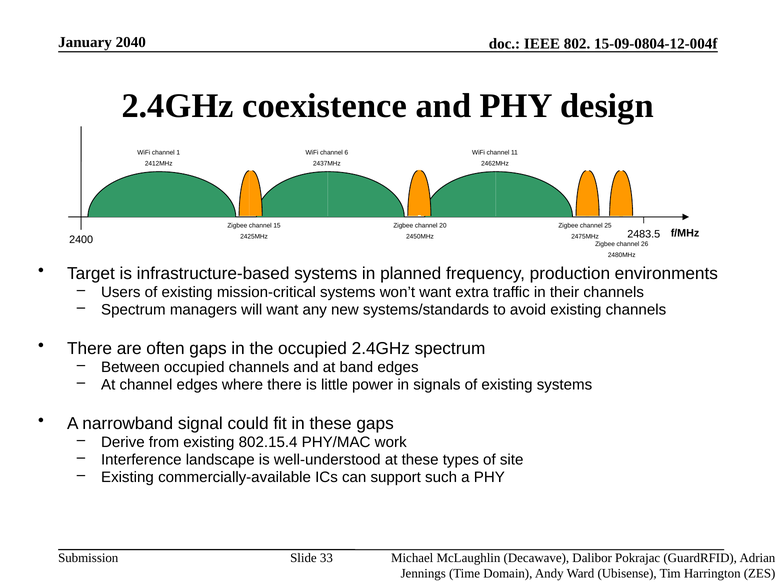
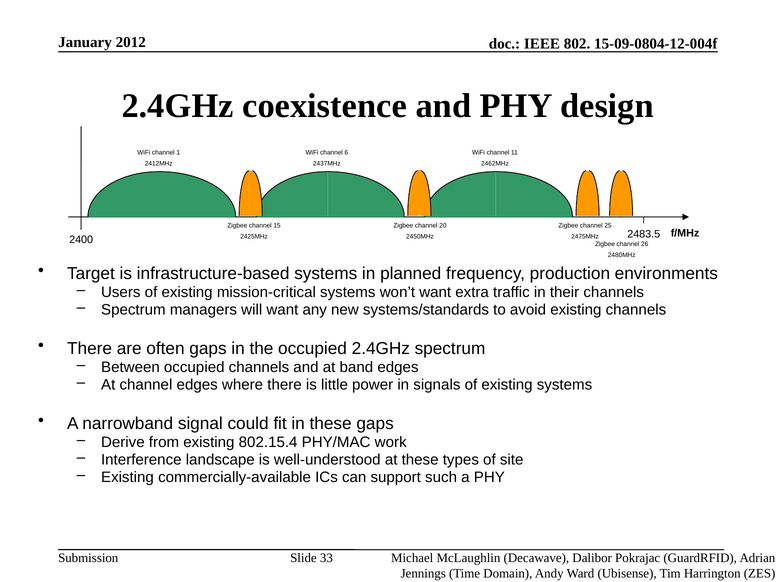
2040: 2040 -> 2012 (131, 42)
